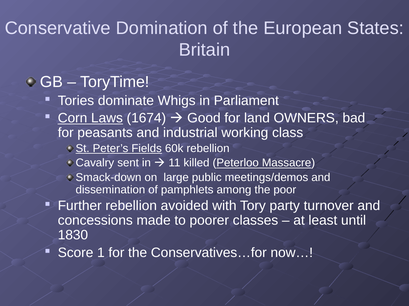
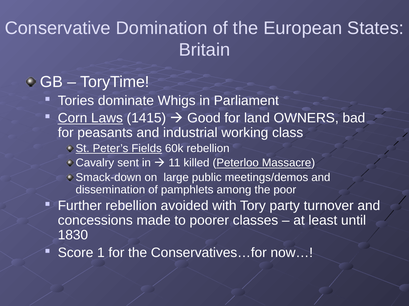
1674: 1674 -> 1415 (146, 118)
